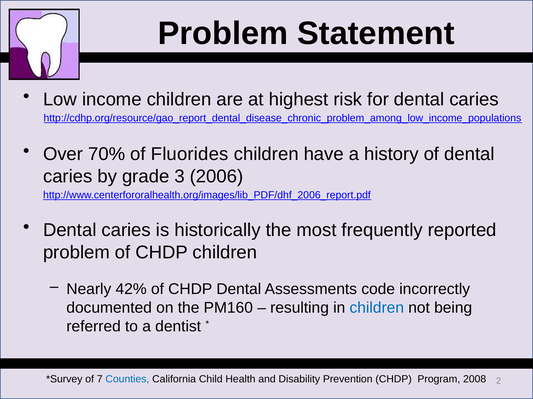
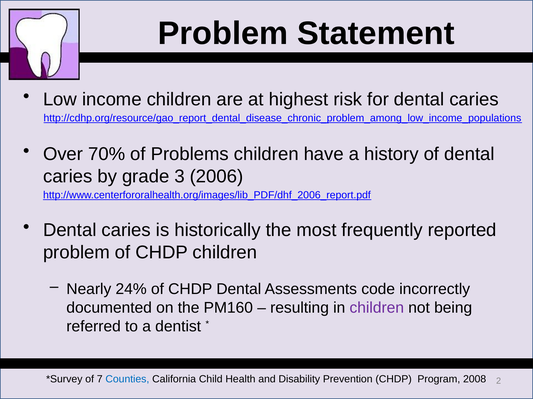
Fluorides: Fluorides -> Problems (190, 154)
42%: 42% -> 24% (131, 290)
children colour: blue -> purple (377, 308)
